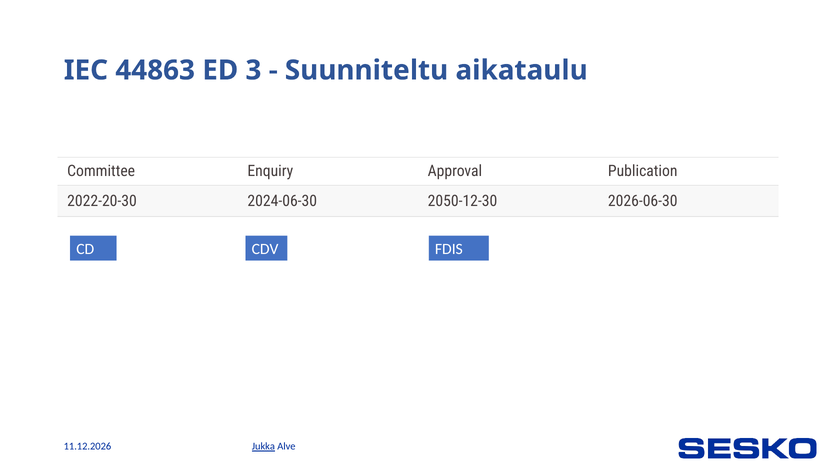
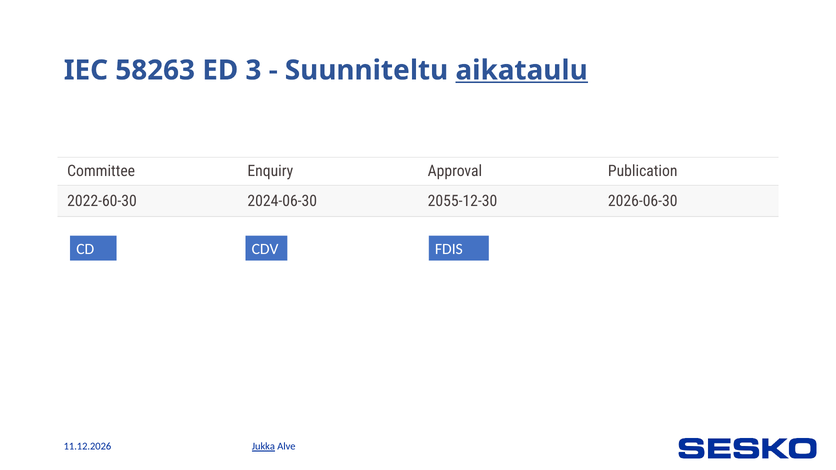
44863: 44863 -> 58263 (155, 70)
aikataulu underline: none -> present (522, 70)
2022-20-30: 2022-20-30 -> 2022-60-30 (102, 201)
2050-12-30: 2050-12-30 -> 2055-12-30 (463, 201)
